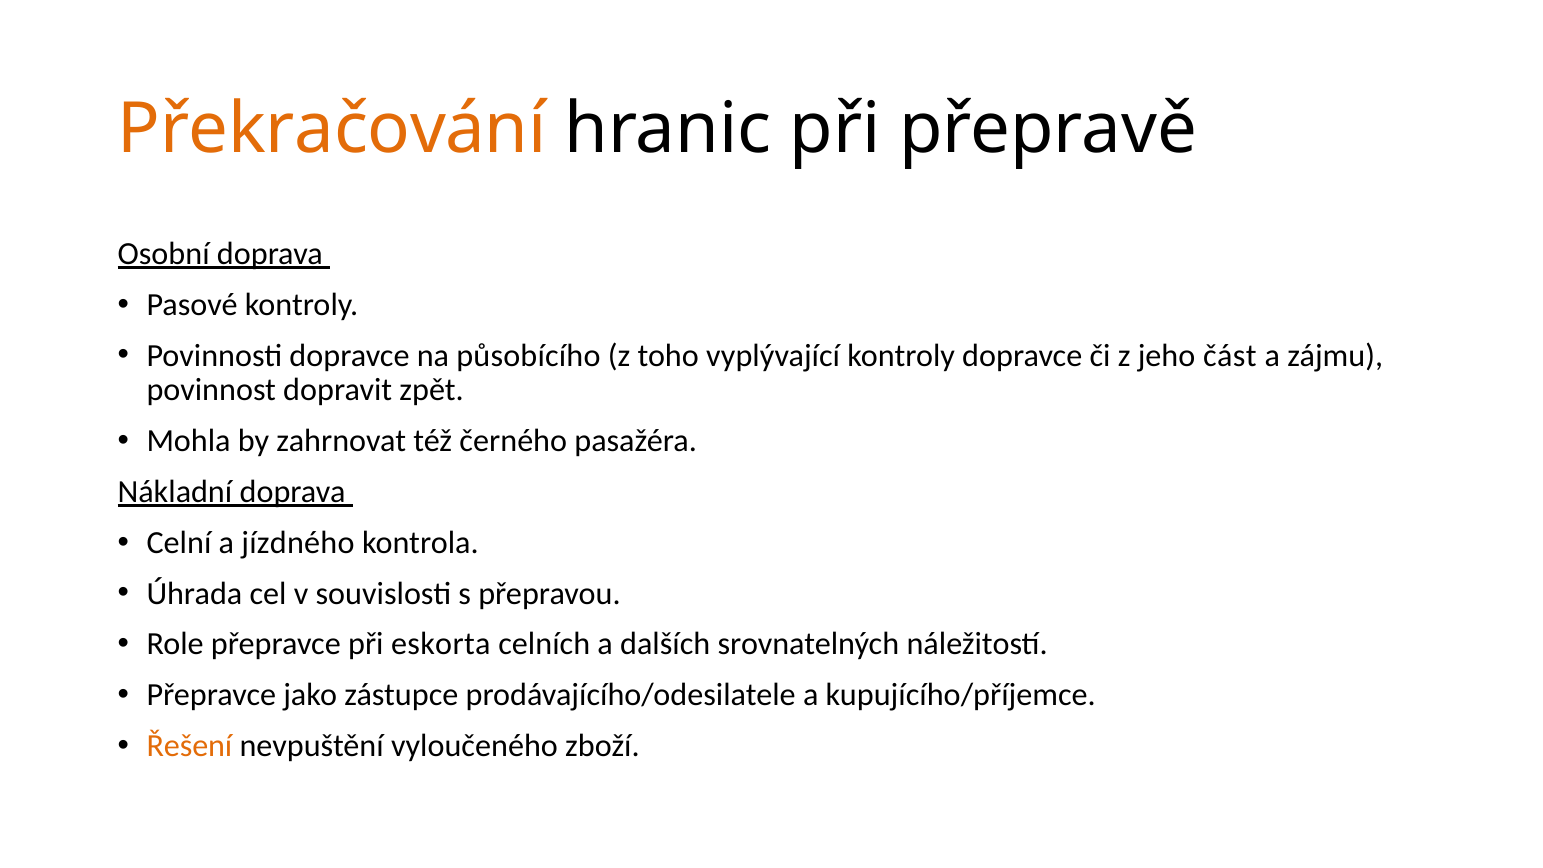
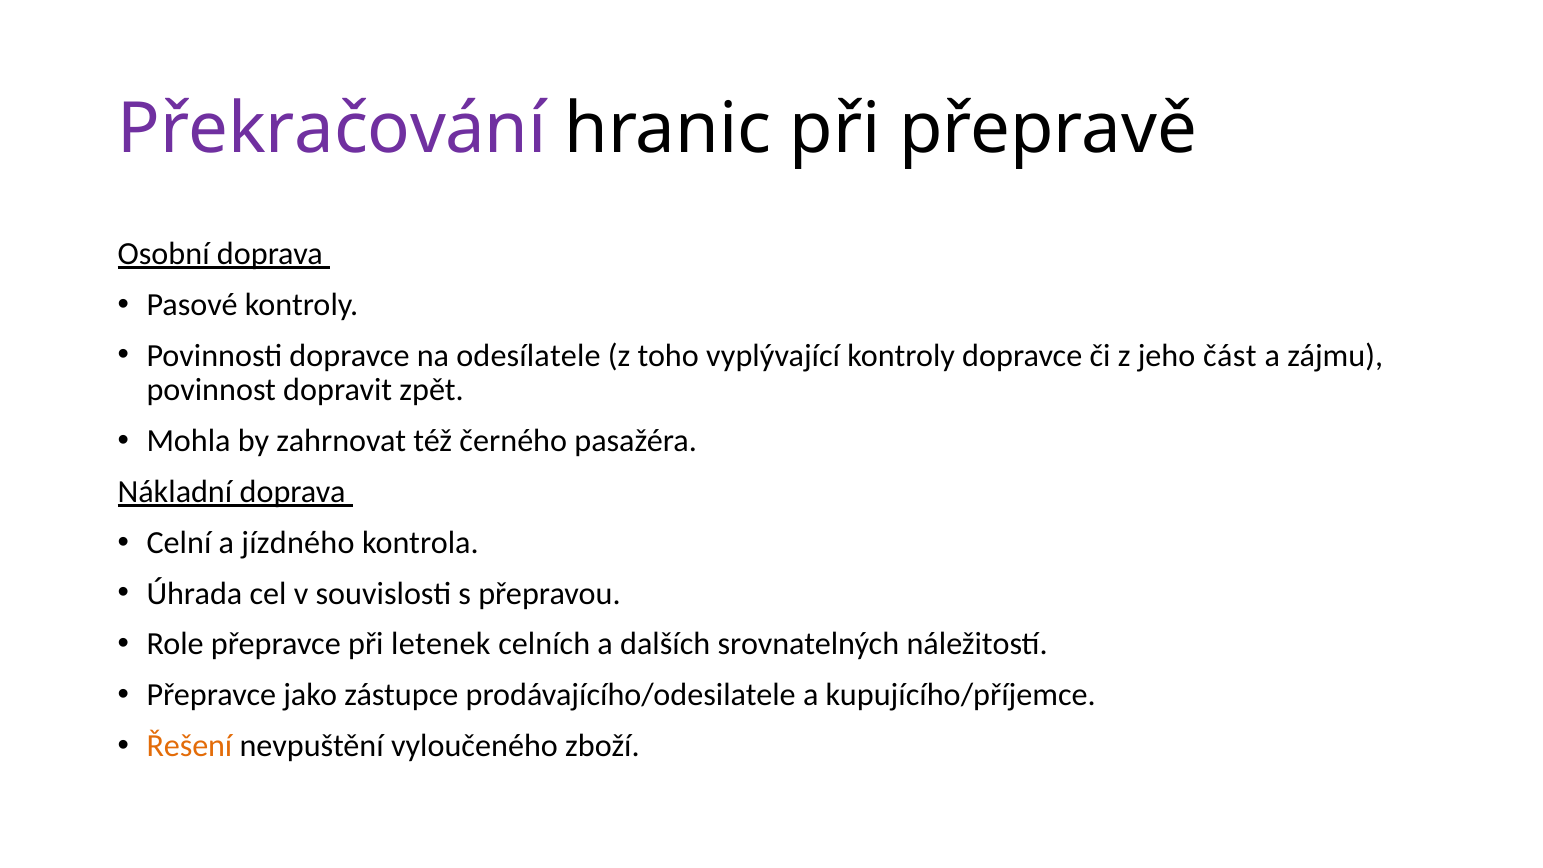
Překračování colour: orange -> purple (332, 130)
působícího: působícího -> odesílatele (528, 356)
eskorta: eskorta -> letenek (441, 644)
